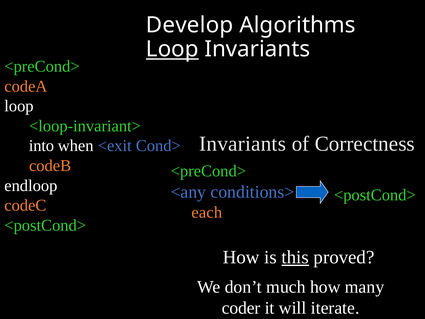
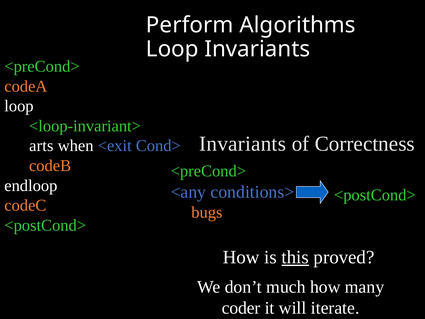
Develop: Develop -> Perform (190, 25)
Loop underline: present -> none (172, 49)
into: into -> arts (41, 146)
each: each -> bugs (207, 212)
